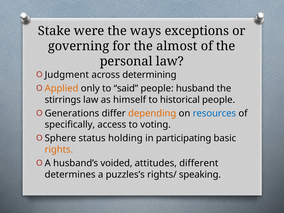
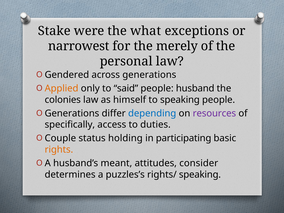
ways: ways -> what (146, 31)
governing: governing -> narrowest (79, 46)
almost: almost -> merely (177, 46)
Judgment: Judgment -> Gendered (67, 75)
across determining: determining -> generations (149, 75)
stirrings: stirrings -> colonies (63, 100)
to historical: historical -> speaking (180, 100)
depending colour: orange -> blue (152, 113)
resources colour: blue -> purple (214, 113)
voting: voting -> duties (155, 125)
Sphere: Sphere -> Couple (60, 138)
voided: voided -> meant (116, 163)
different: different -> consider (199, 163)
